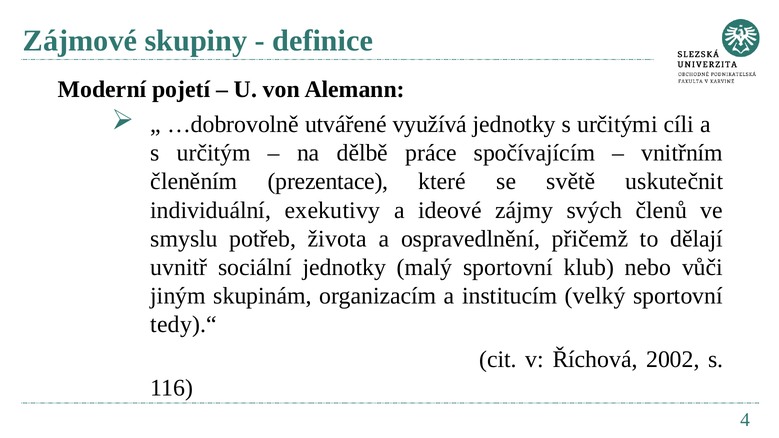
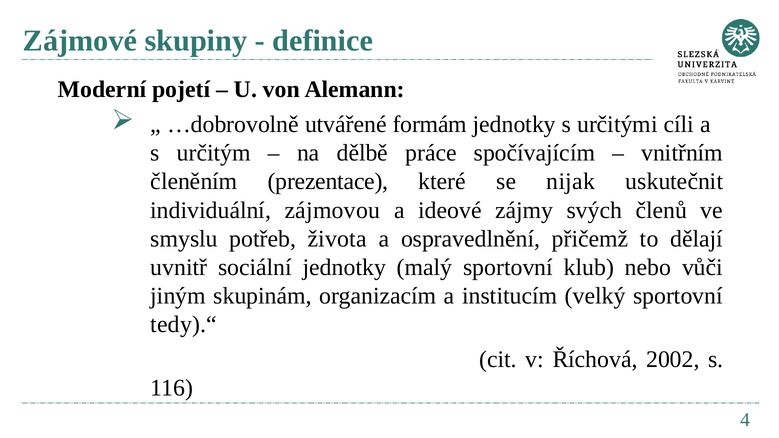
využívá: využívá -> formám (430, 125)
světě: světě -> nijak (571, 182)
exekutivy: exekutivy -> zájmovou (332, 210)
